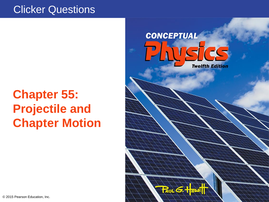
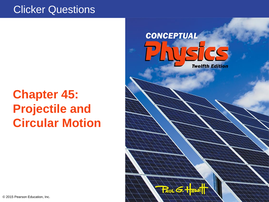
55: 55 -> 45 (70, 94)
Chapter: Chapter -> Circular (36, 123)
